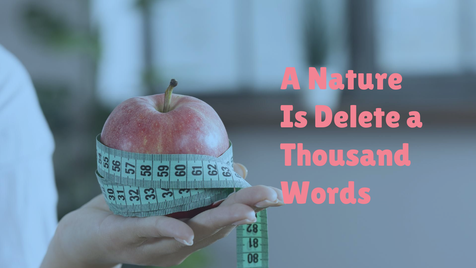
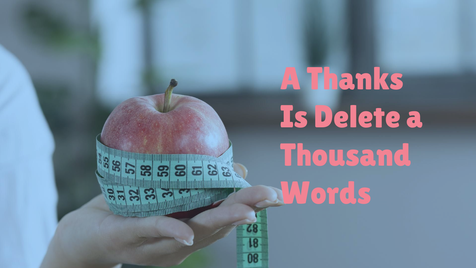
Nature: Nature -> Thanks (355, 79)
